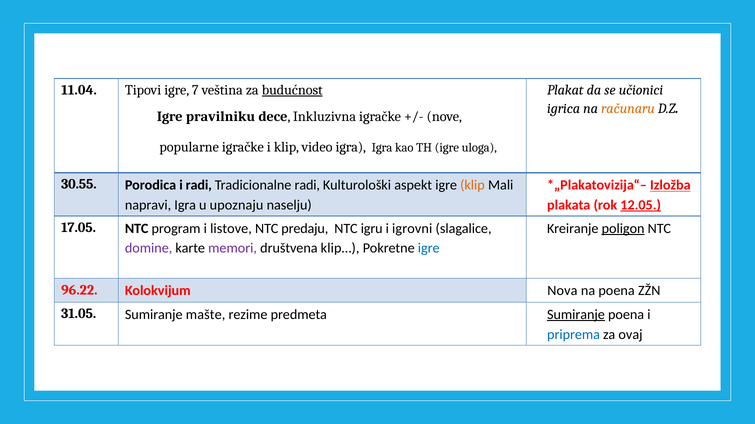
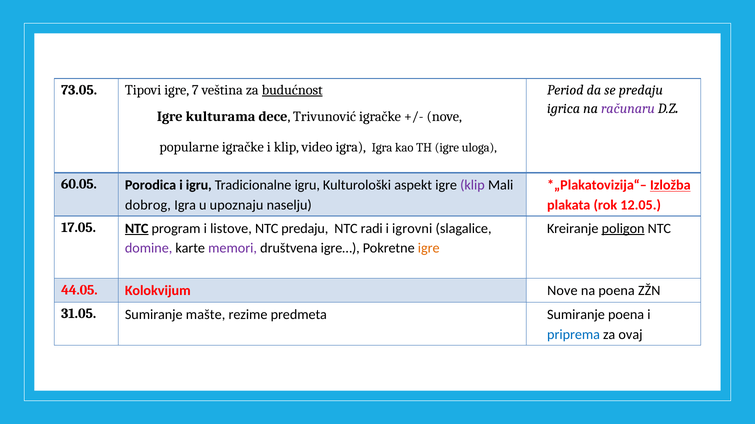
11.04: 11.04 -> 73.05 (79, 90)
Plakat: Plakat -> Period (565, 90)
se učionici: učionici -> predaju (641, 90)
računaru colour: orange -> purple (628, 109)
pravilniku: pravilniku -> kulturama (221, 117)
Inkluzivna: Inkluzivna -> Trivunović (325, 117)
30.55: 30.55 -> 60.05 (79, 185)
i radi: radi -> igru (199, 186)
Tradicionalne radi: radi -> igru (307, 186)
klip colour: orange -> purple (472, 186)
napravi: napravi -> dobrog (148, 205)
12.05 underline: present -> none (641, 205)
NTC underline: none -> present (137, 229)
igru: igru -> radi (372, 229)
klip…: klip… -> igre… (340, 249)
igre colour: blue -> orange (429, 249)
96.22: 96.22 -> 44.05 (79, 290)
Kolokvijum Nova: Nova -> Nove (562, 291)
Sumiranje underline: present -> none (576, 315)
